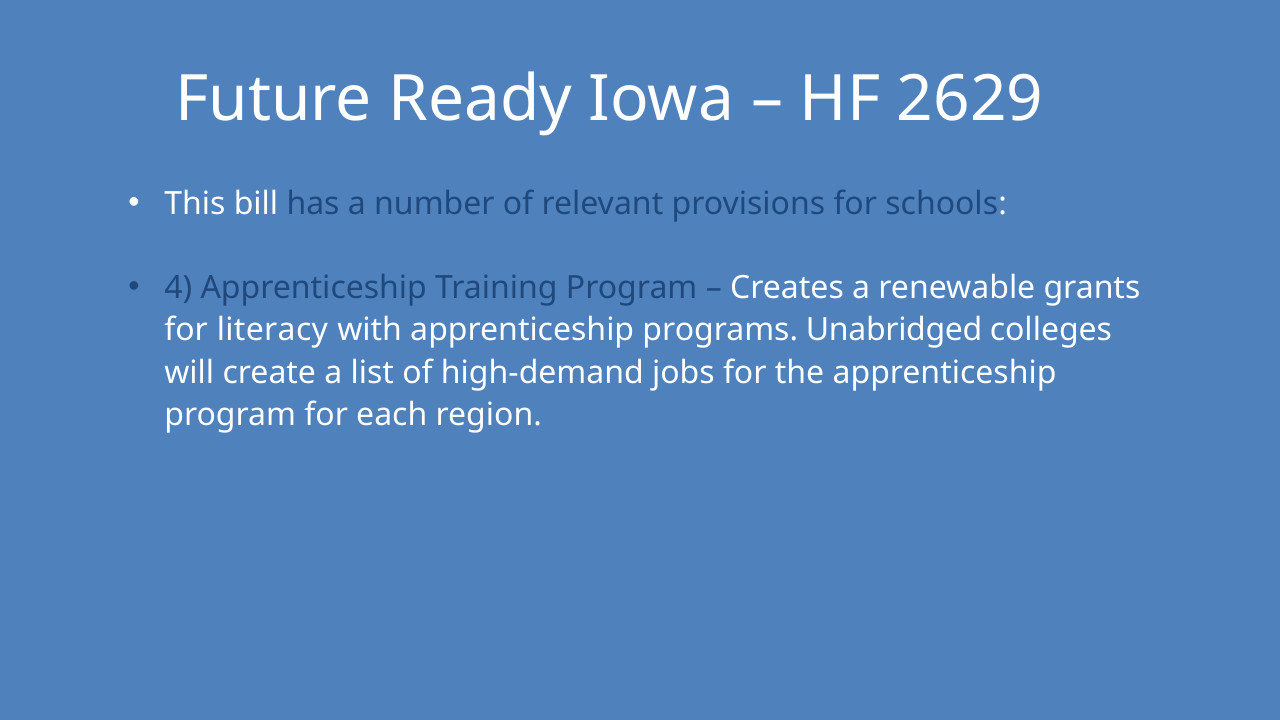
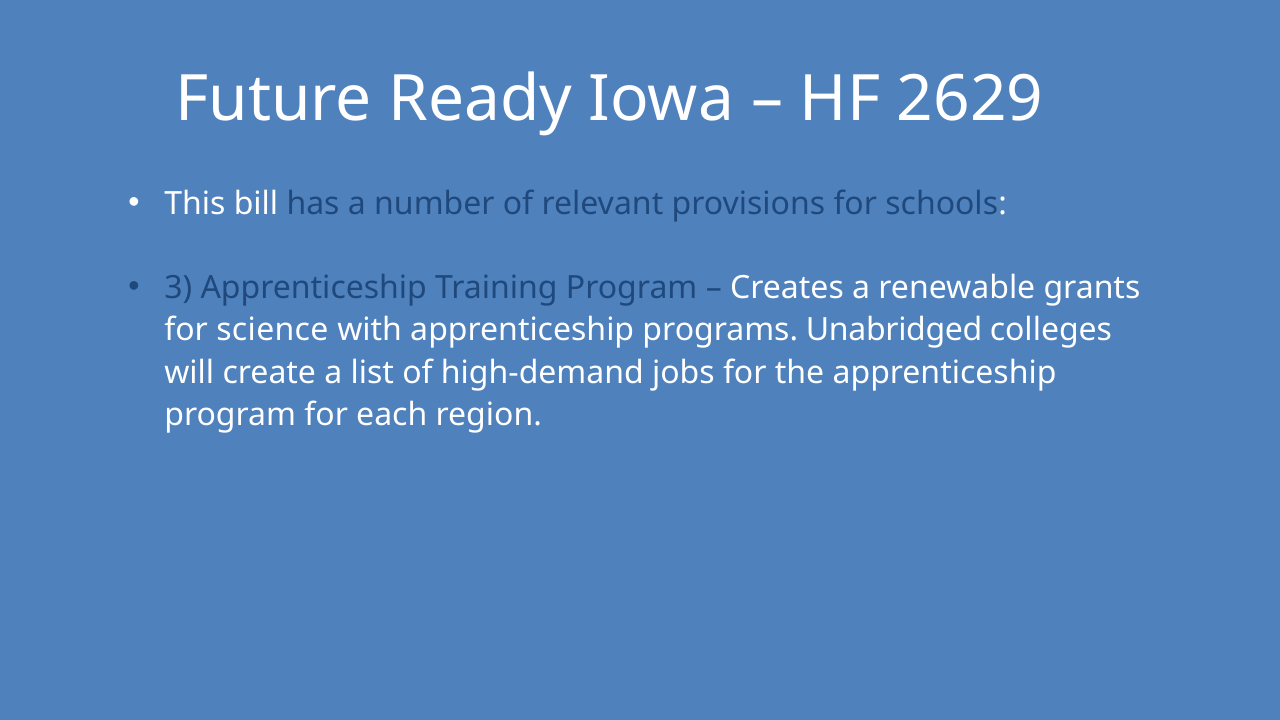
4: 4 -> 3 (178, 288)
literacy: literacy -> science (272, 330)
